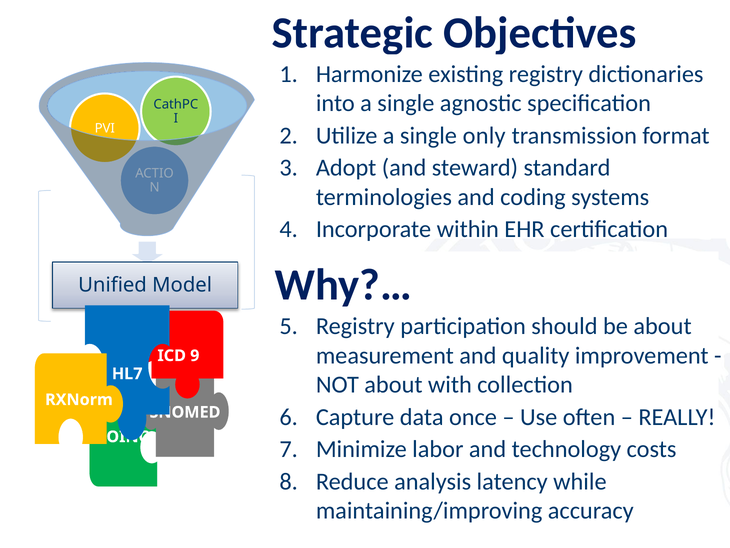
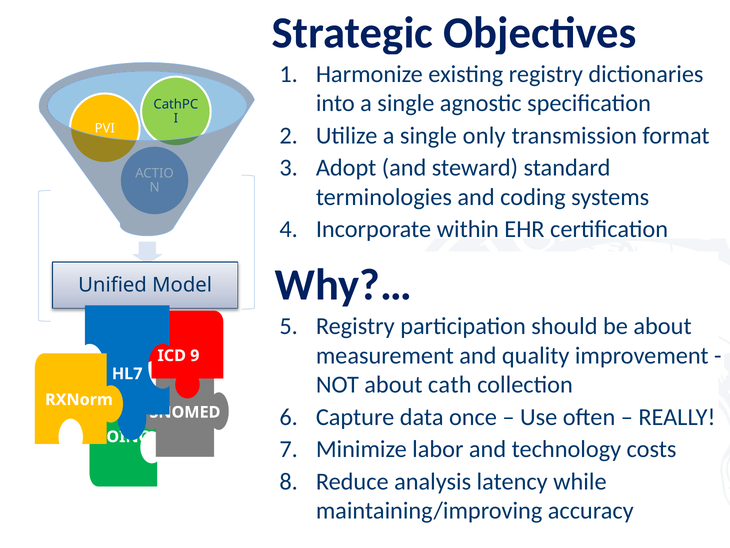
with: with -> cath (450, 384)
